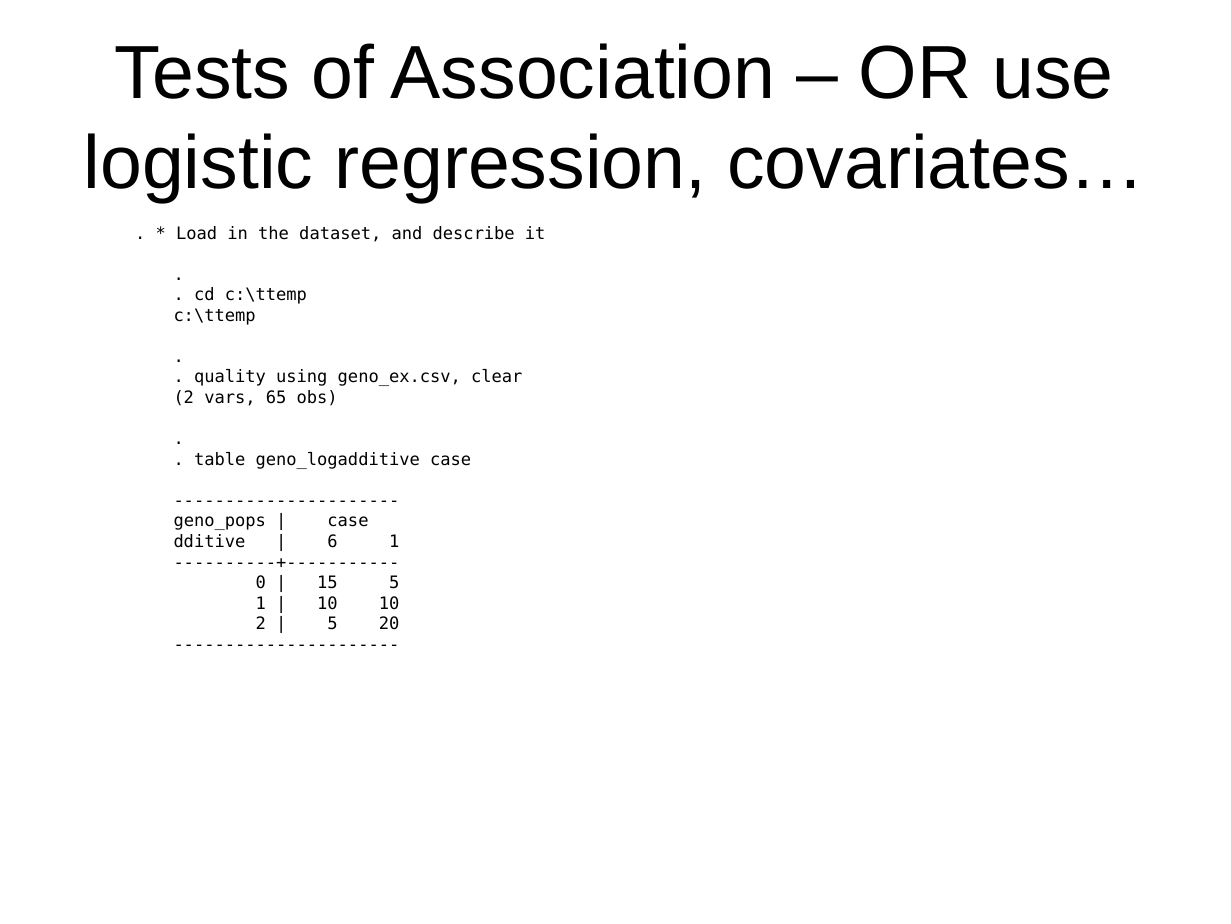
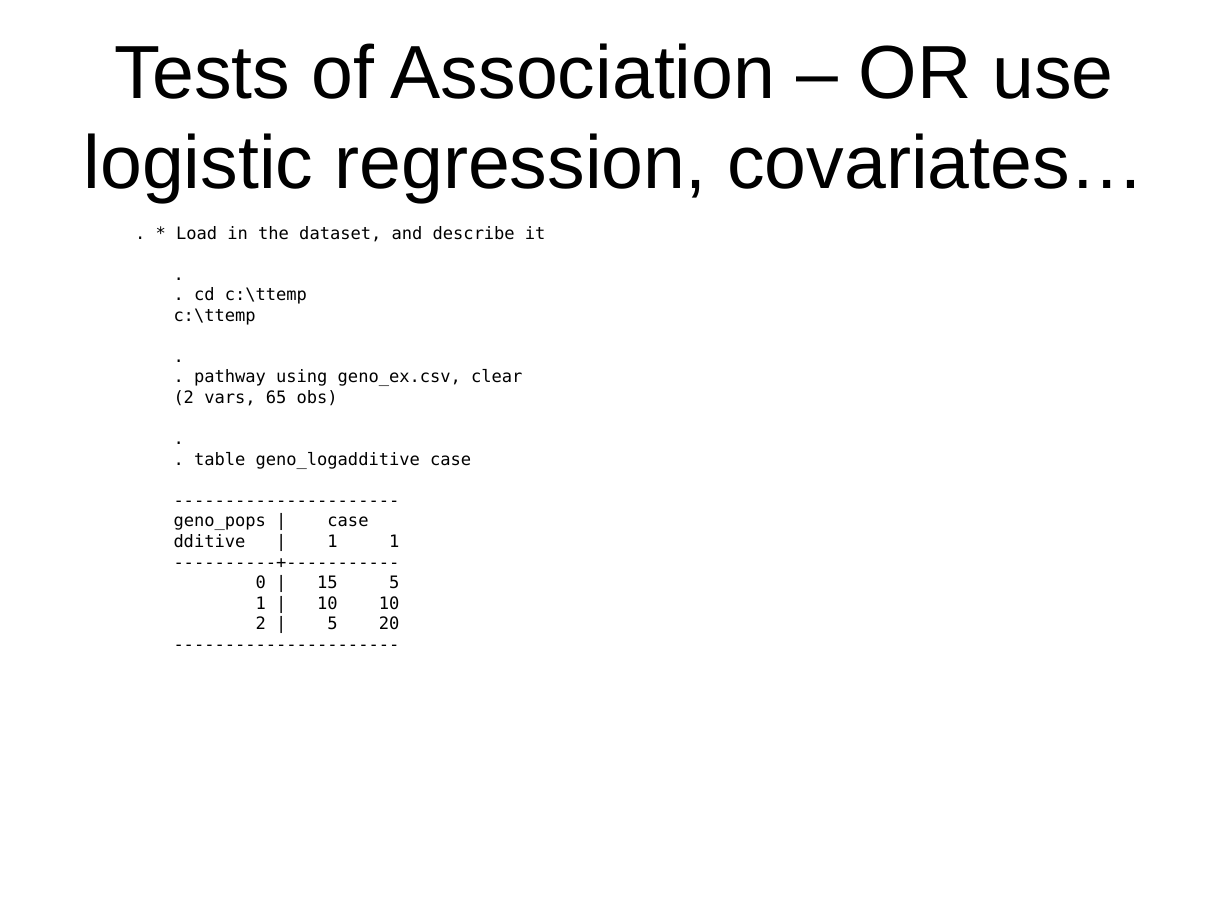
quality: quality -> pathway (230, 377)
6: 6 -> 1 (333, 541)
